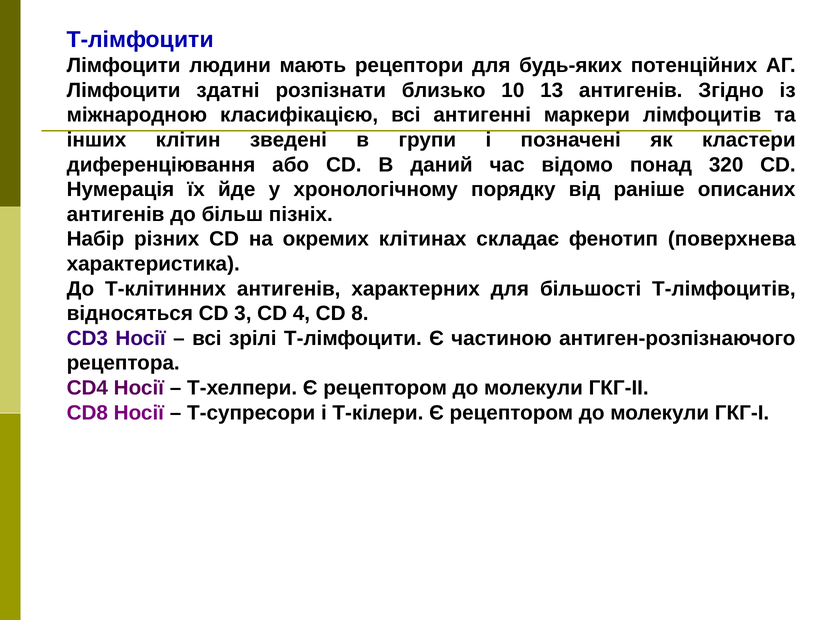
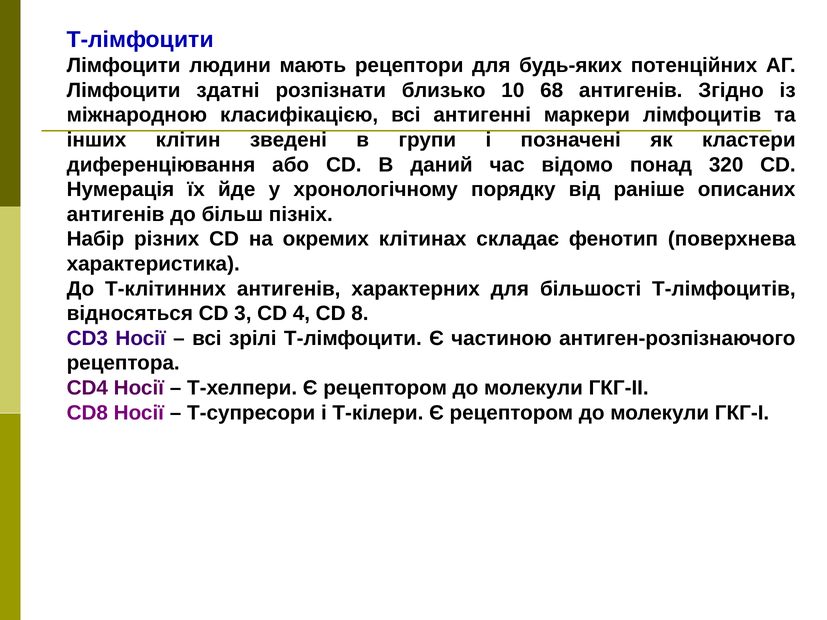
13: 13 -> 68 (552, 90)
